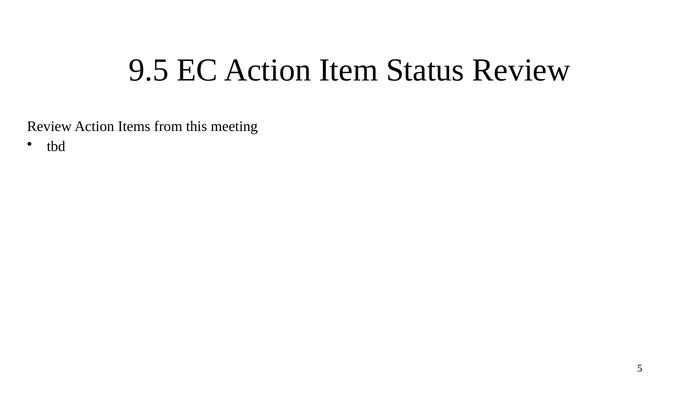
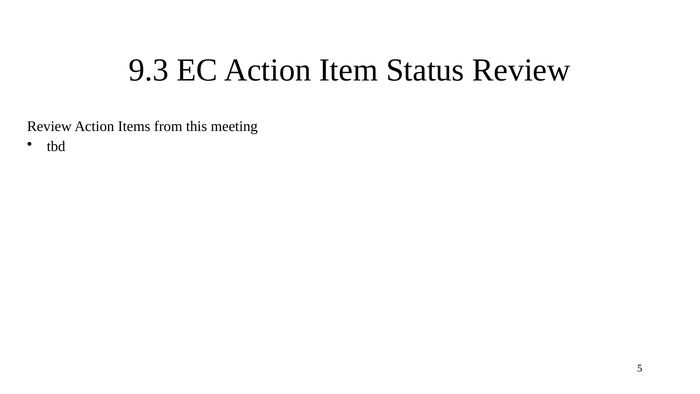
9.5: 9.5 -> 9.3 (149, 70)
